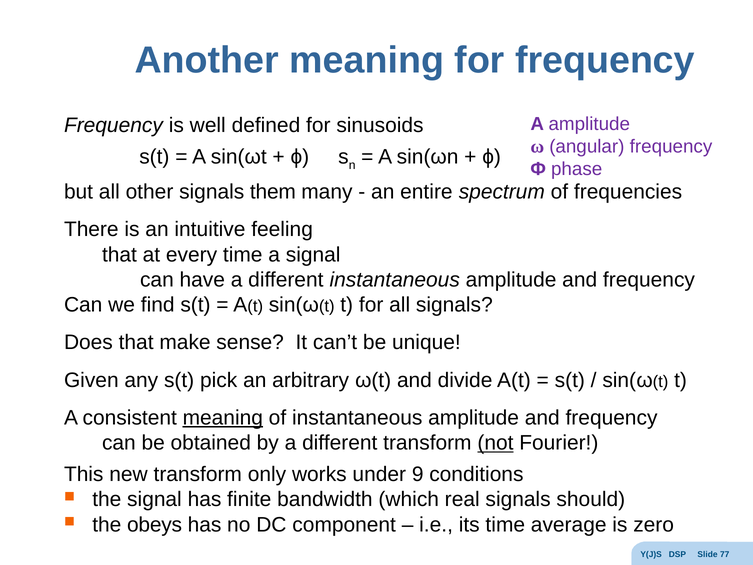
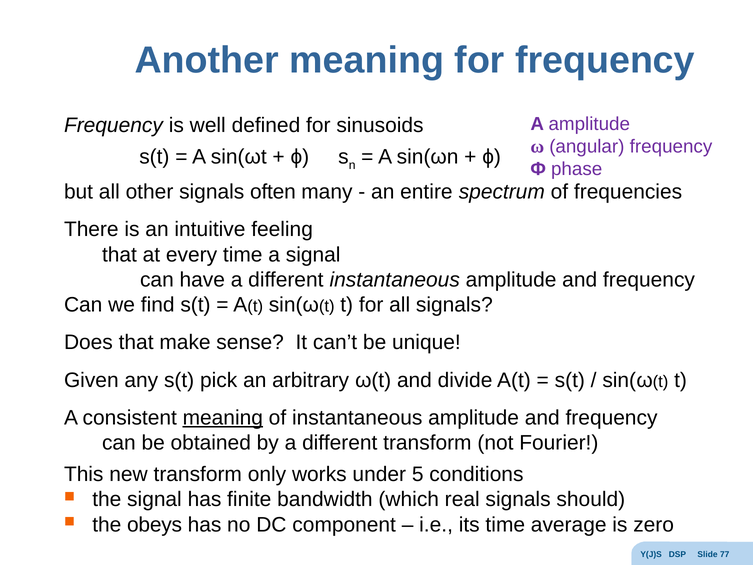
them: them -> often (273, 192)
not underline: present -> none (495, 443)
9: 9 -> 5 (418, 474)
